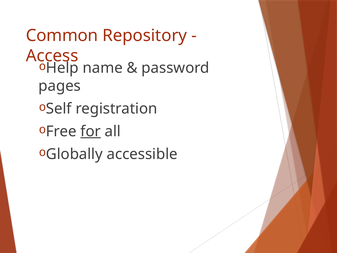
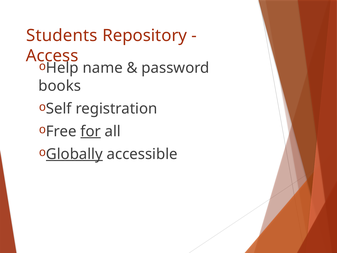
Common: Common -> Students (62, 35)
pages: pages -> books (60, 86)
Globally underline: none -> present (74, 154)
